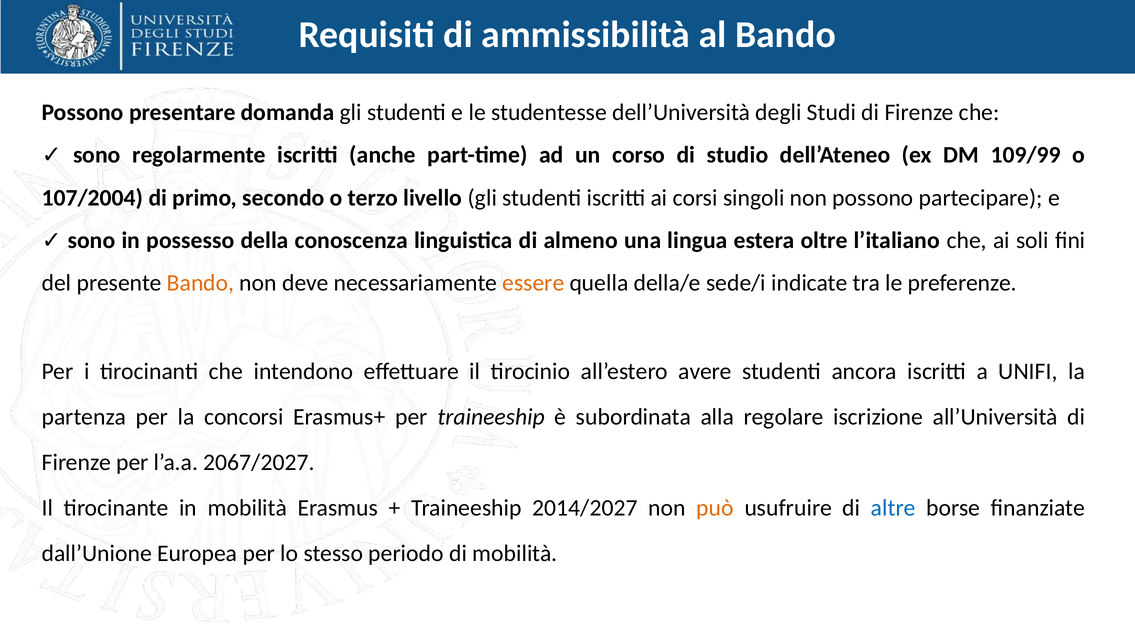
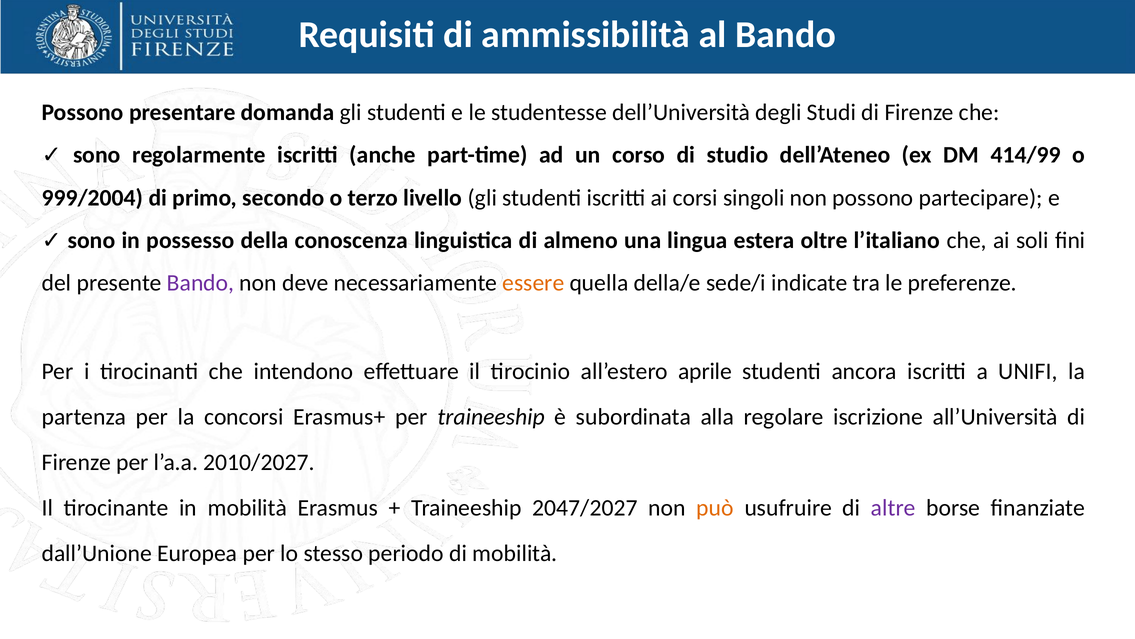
109/99: 109/99 -> 414/99 (1026, 155)
107/2004: 107/2004 -> 999/2004 (92, 198)
Bando colour: orange -> purple (201, 283)
avere: avere -> aprile (705, 371)
2067/2027: 2067/2027 -> 2010/2027 (259, 462)
2014/2027: 2014/2027 -> 2047/2027 (585, 507)
altre colour: blue -> purple (893, 507)
